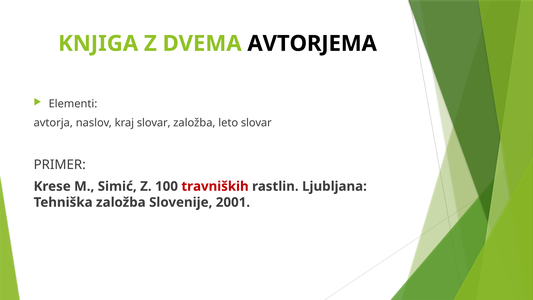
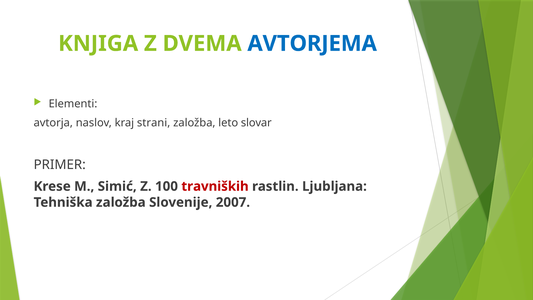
AVTORJEMA colour: black -> blue (312, 44)
kraj slovar: slovar -> strani (154, 123)
2001: 2001 -> 2007 (233, 202)
